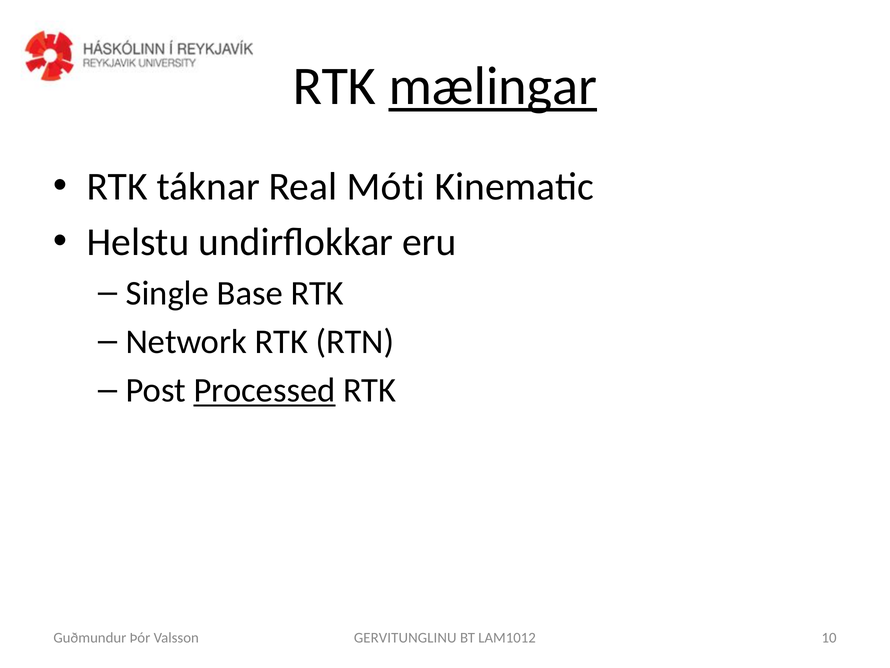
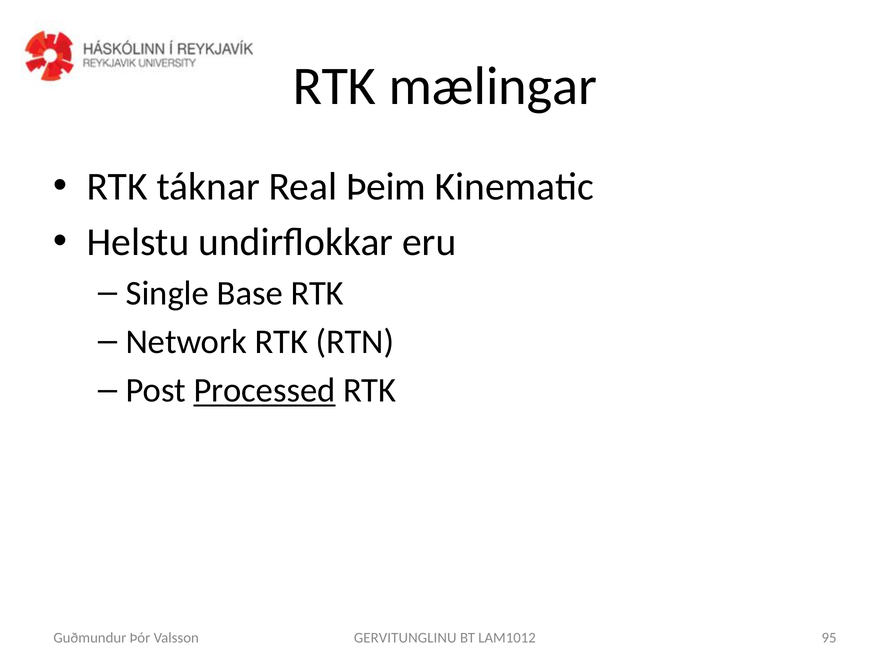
mælingar underline: present -> none (493, 86)
Móti: Móti -> Þeim (386, 187)
10: 10 -> 95 (829, 637)
